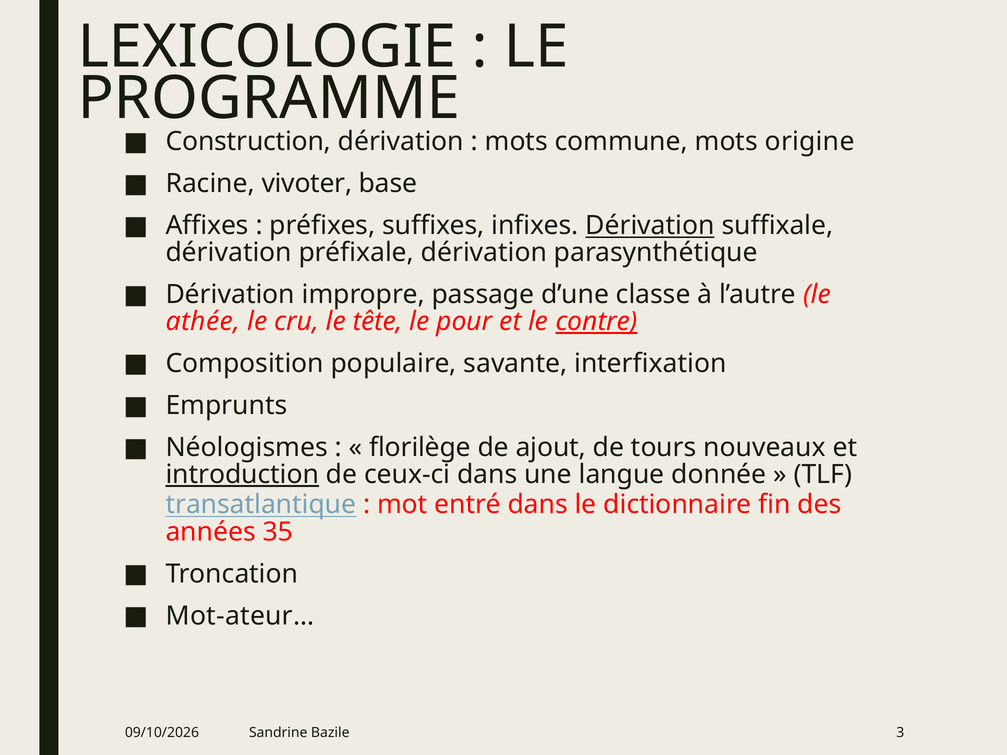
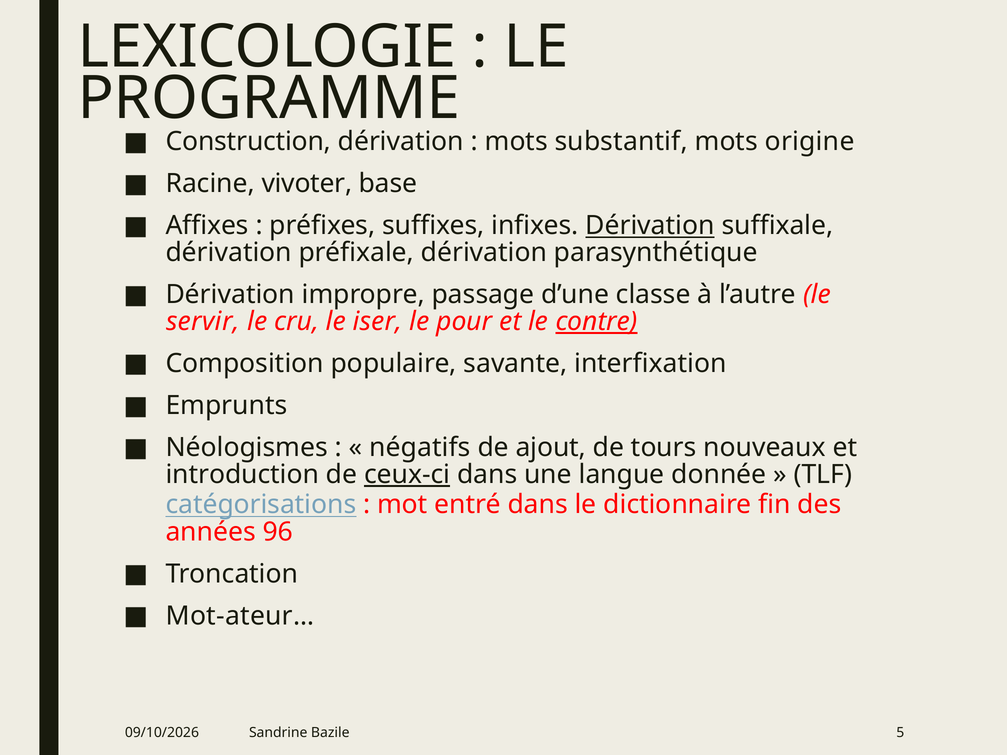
commune: commune -> substantif (621, 142)
athée: athée -> servir (203, 322)
tête: tête -> iser (377, 322)
florilège: florilège -> négatifs (420, 448)
introduction underline: present -> none (242, 475)
ceux-ci underline: none -> present (407, 475)
transatlantique: transatlantique -> catégorisations (261, 505)
35: 35 -> 96 (278, 532)
3: 3 -> 5 (900, 733)
